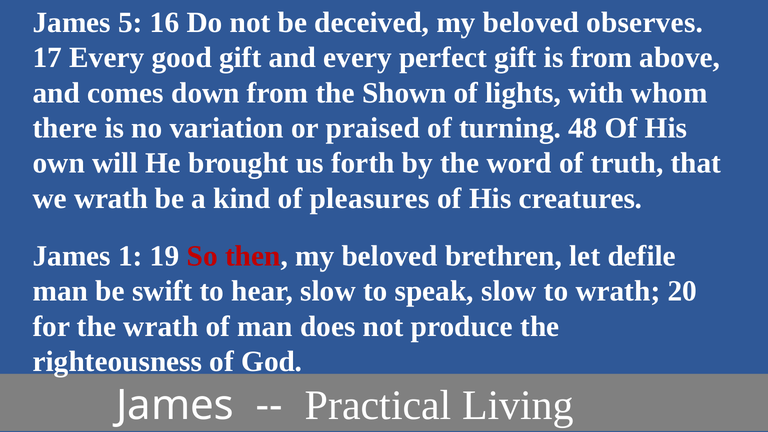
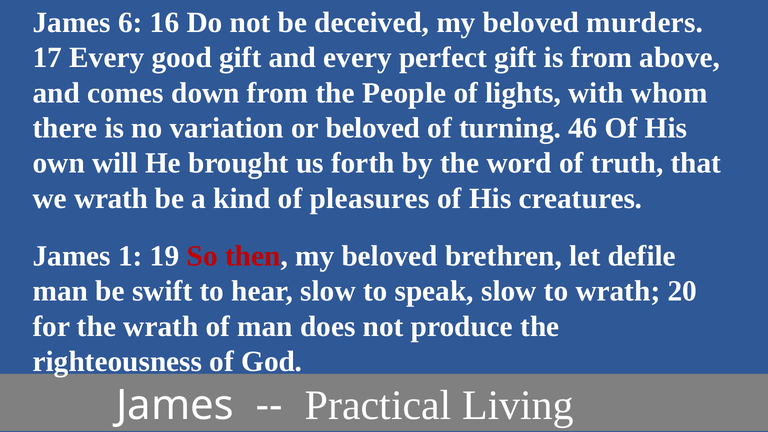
5: 5 -> 6 (130, 23)
observes: observes -> murders (645, 23)
Shown: Shown -> People (404, 93)
or praised: praised -> beloved (373, 128)
48: 48 -> 46 (583, 128)
